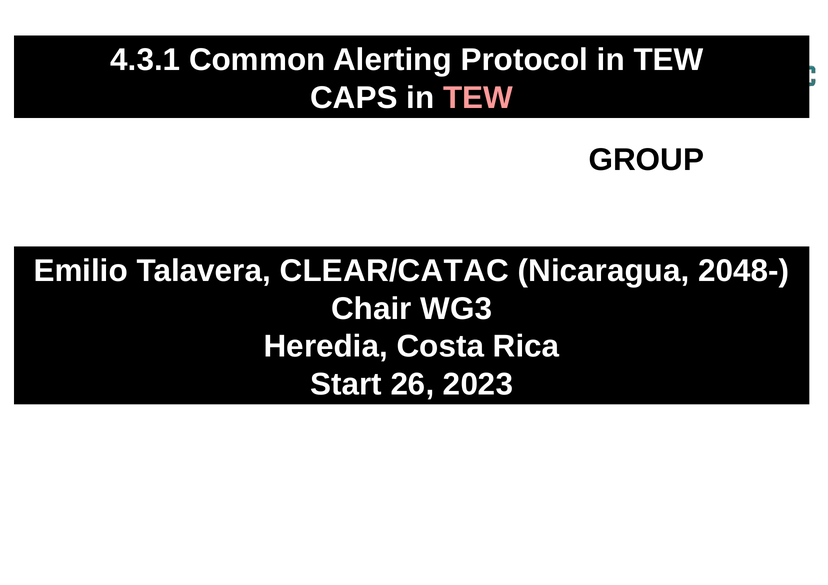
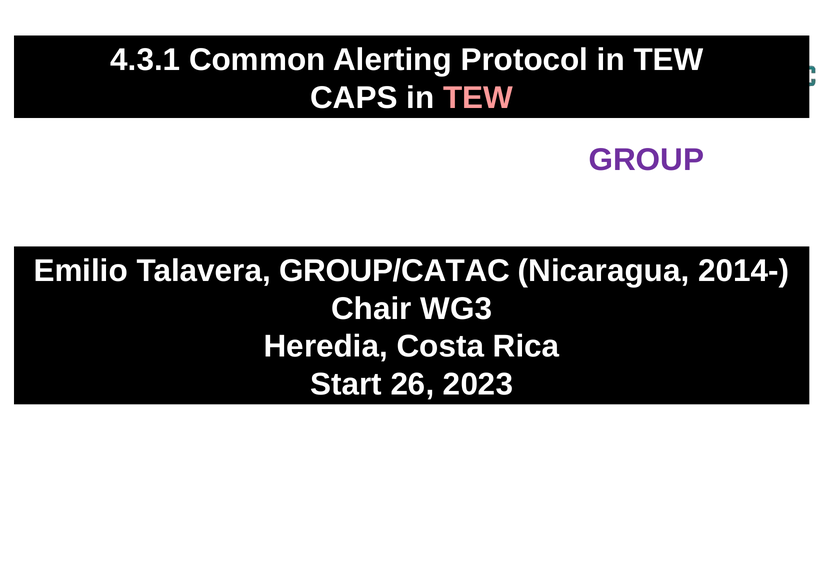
GROUP colour: black -> purple (646, 160)
CLEAR/CATAC: CLEAR/CATAC -> GROUP/CATAC (395, 271)
2048-: 2048- -> 2014- (744, 271)
